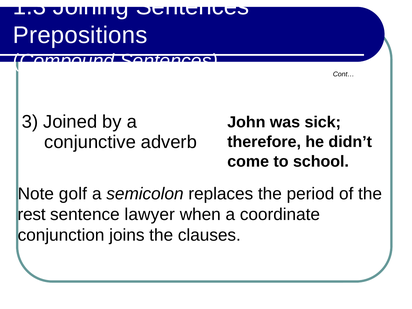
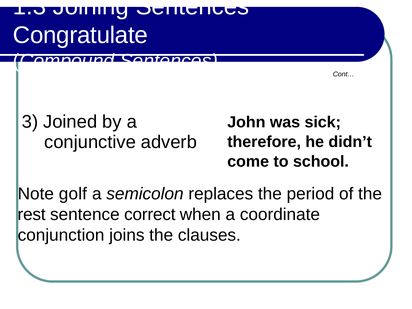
Prepositions: Prepositions -> Congratulate (80, 35)
lawyer: lawyer -> correct (150, 215)
